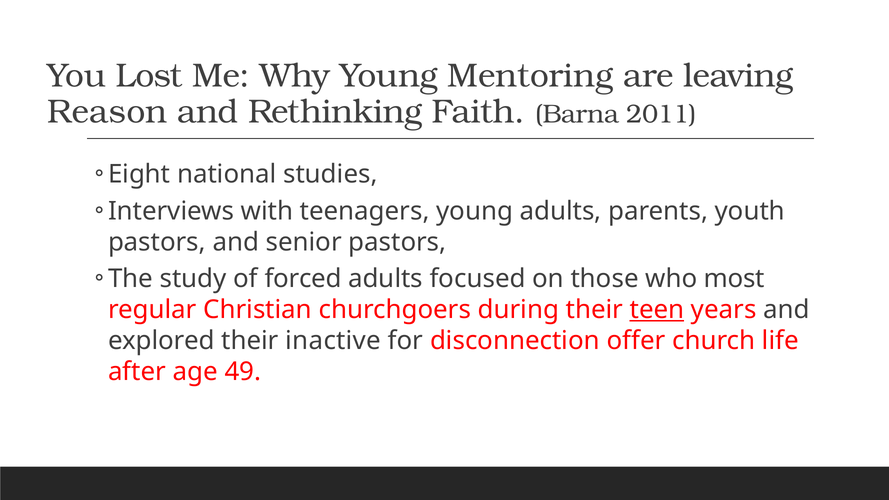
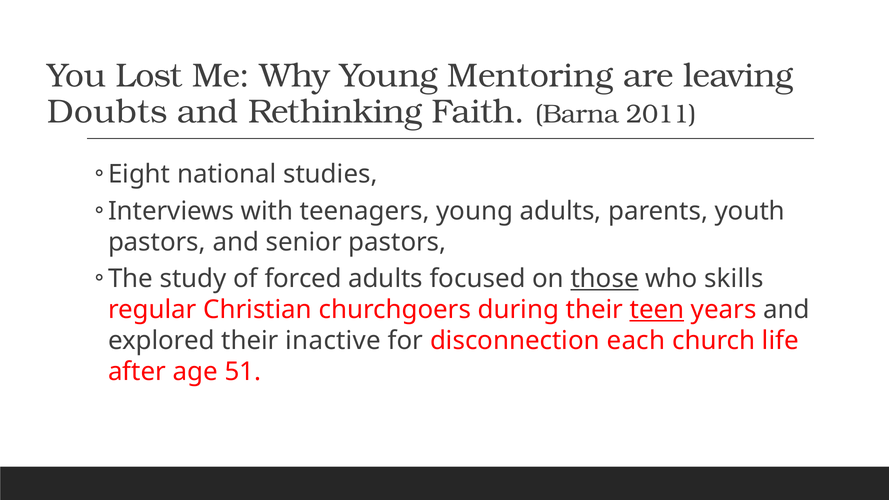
Reason: Reason -> Doubts (107, 112)
those underline: none -> present (605, 279)
most: most -> skills (734, 279)
offer: offer -> each (636, 341)
49: 49 -> 51 (243, 372)
